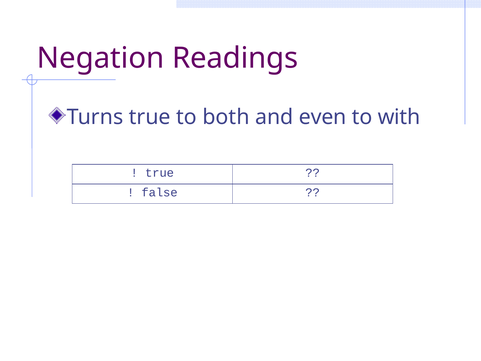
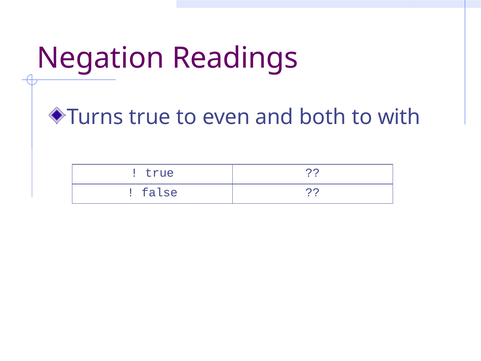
both: both -> even (226, 117)
even: even -> both (323, 117)
